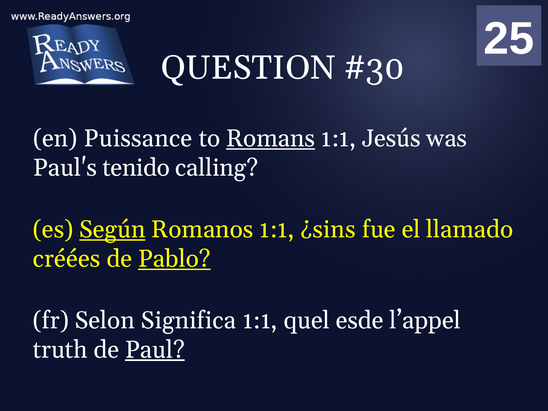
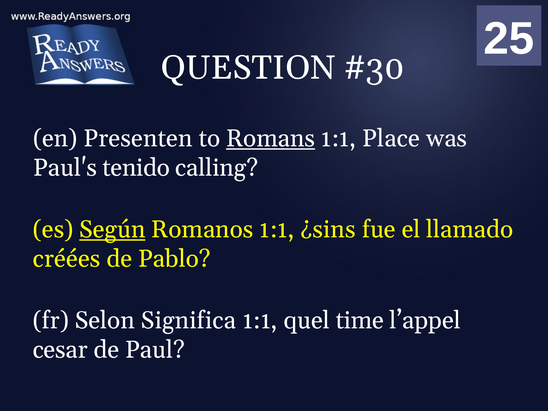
Puissance: Puissance -> Presenten (138, 139)
Jesús: Jesús -> Place (391, 139)
Pablo underline: present -> none (174, 259)
esde: esde -> time (360, 320)
truth: truth -> cesar (60, 350)
Paul underline: present -> none (155, 350)
